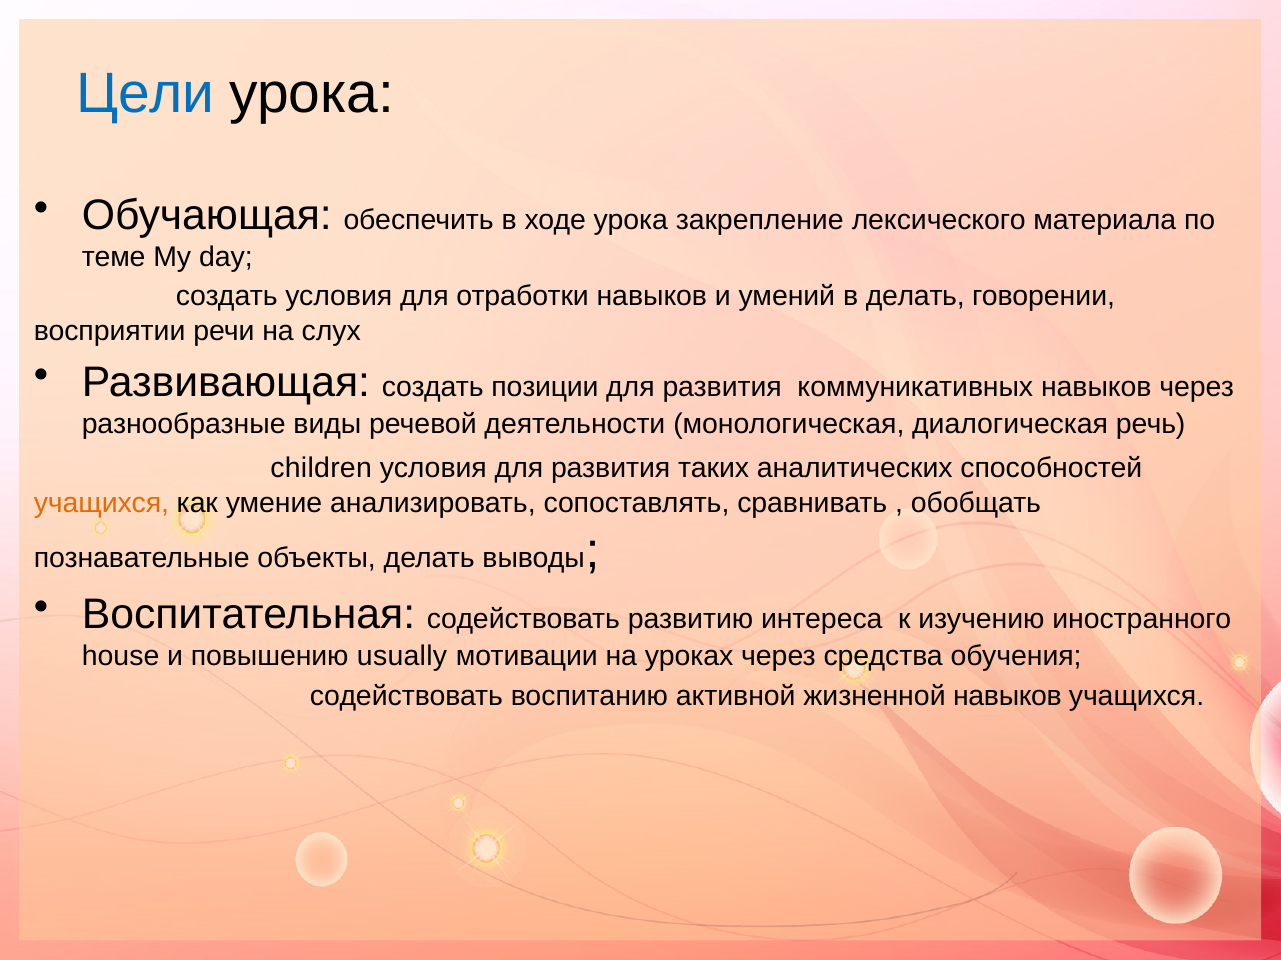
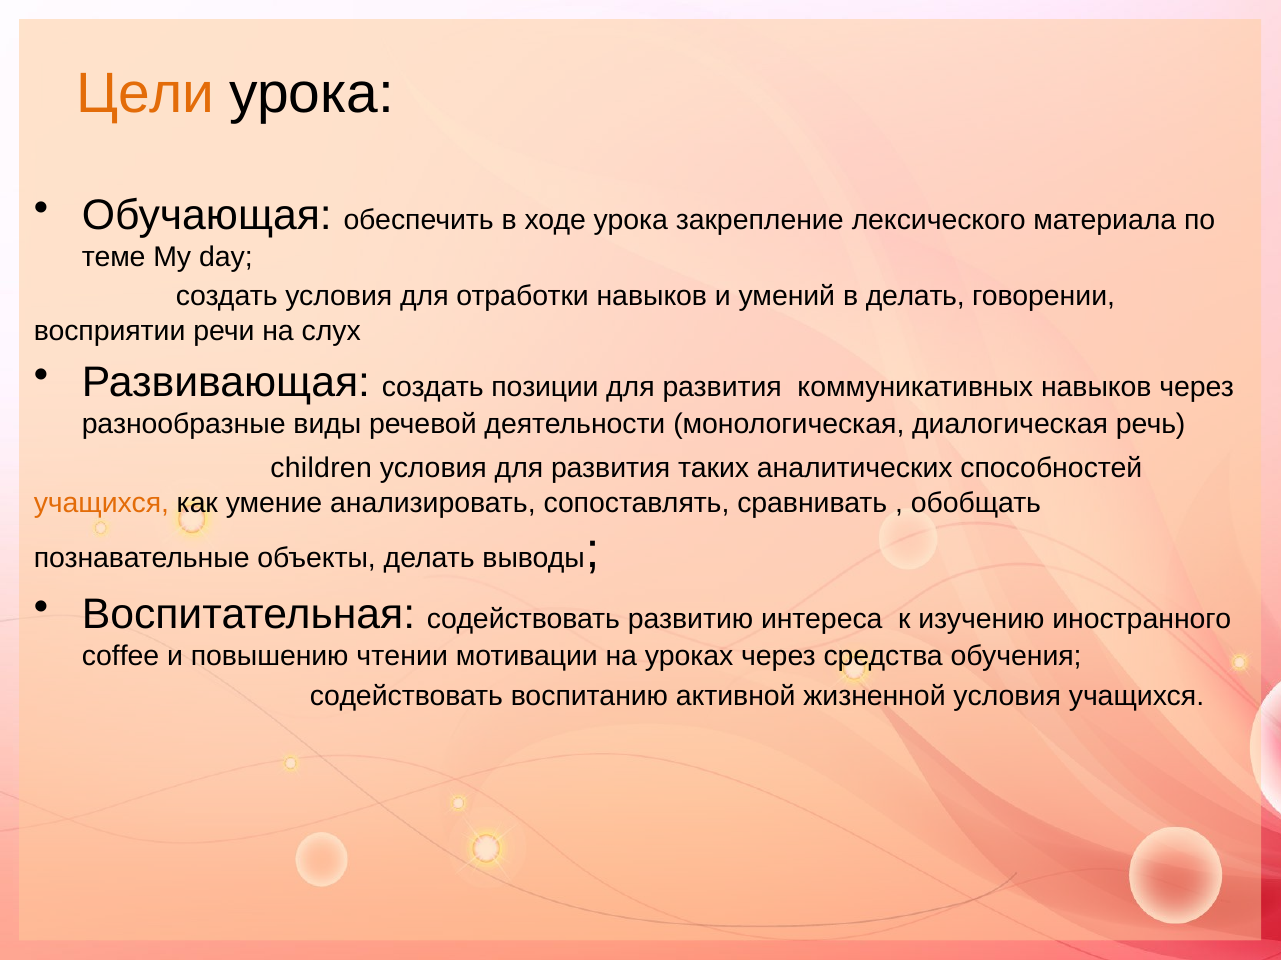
Цели colour: blue -> orange (145, 94)
house: house -> coffee (121, 657)
usually: usually -> чтении (402, 657)
жизненной навыков: навыков -> условия (1007, 697)
